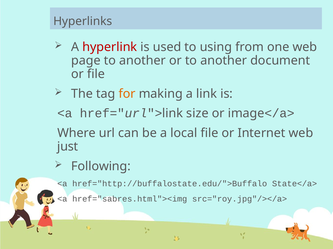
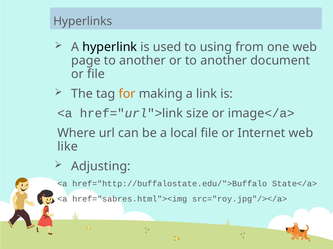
hyperlink colour: red -> black (110, 47)
just: just -> like (68, 147)
Following: Following -> Adjusting (101, 167)
